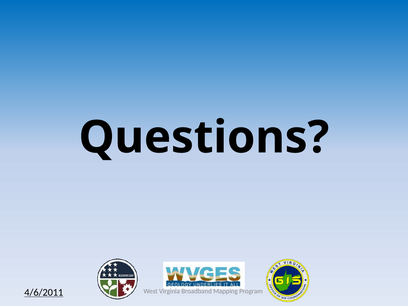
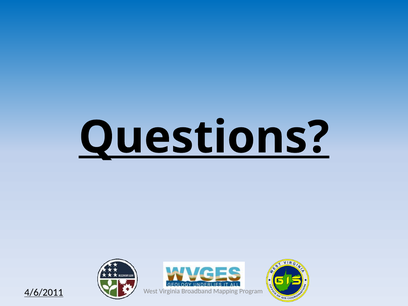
Questions underline: none -> present (204, 137)
